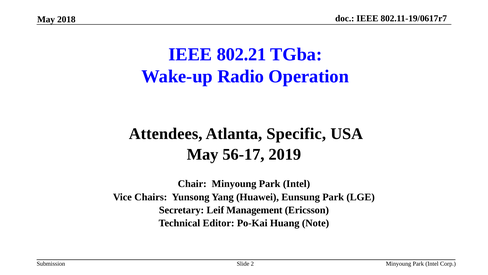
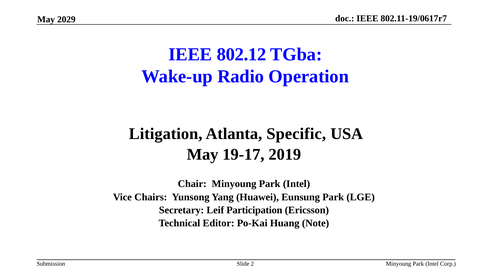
2018: 2018 -> 2029 (66, 20)
802.21: 802.21 -> 802.12 (241, 54)
Attendees: Attendees -> Litigation (166, 133)
56-17: 56-17 -> 19-17 (243, 154)
Management: Management -> Participation (254, 210)
